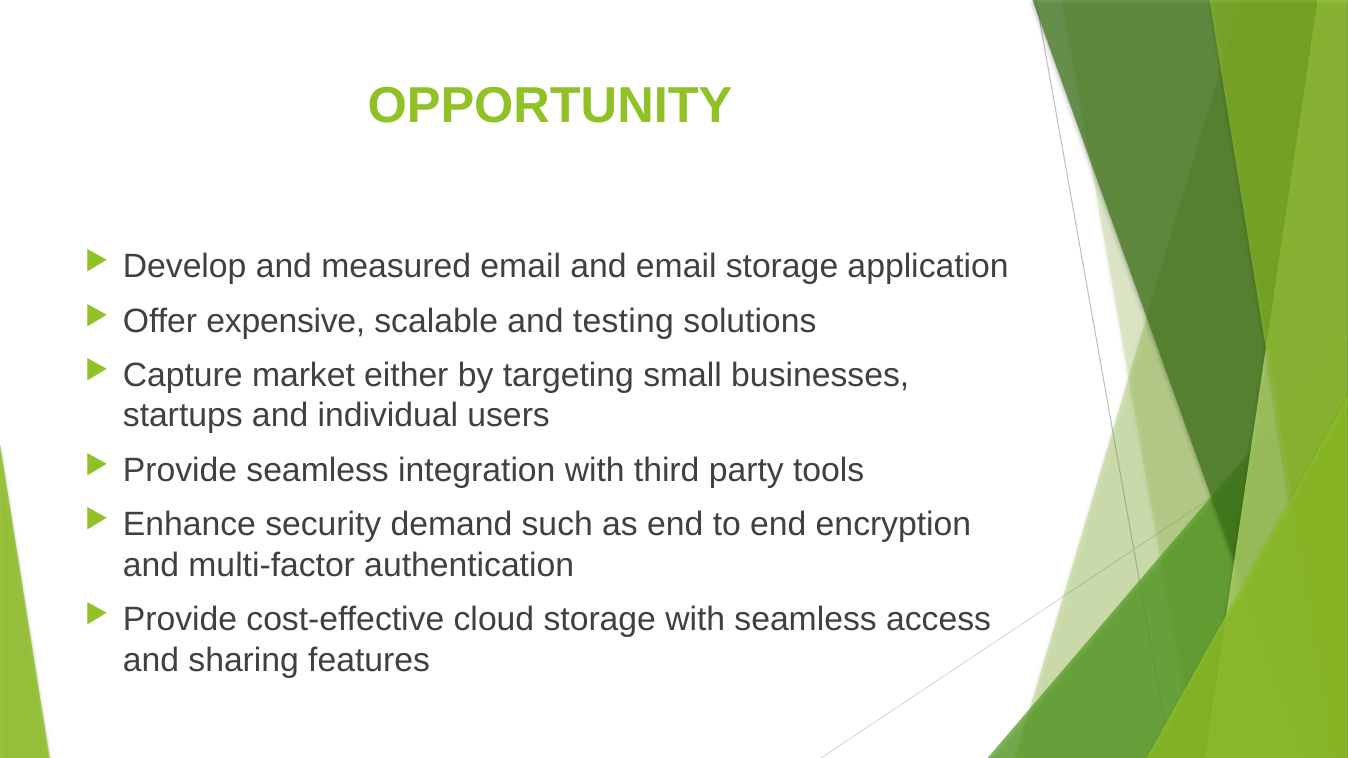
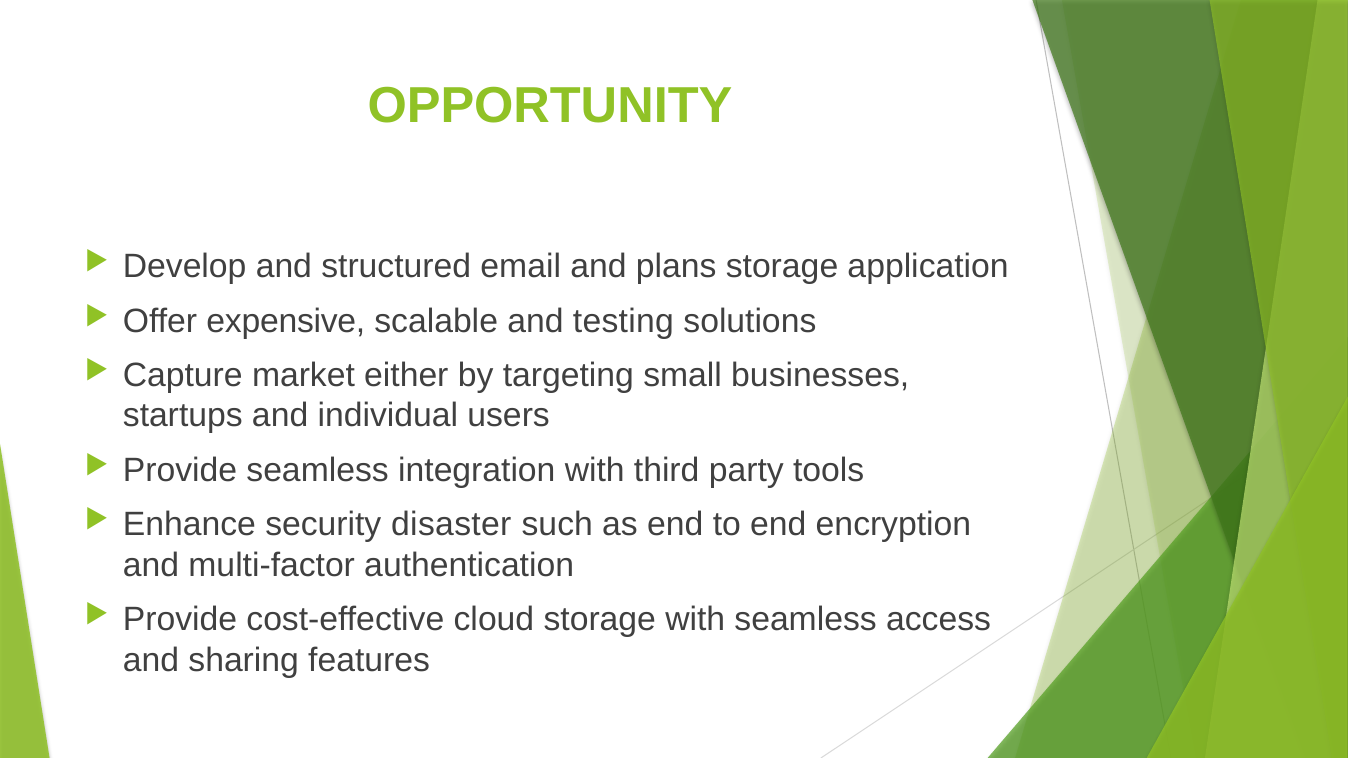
measured: measured -> structured (396, 267)
and email: email -> plans (676, 267)
demand: demand -> disaster (451, 525)
